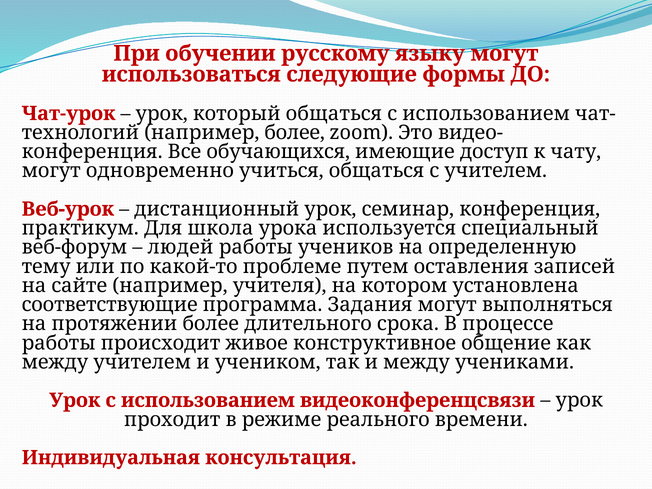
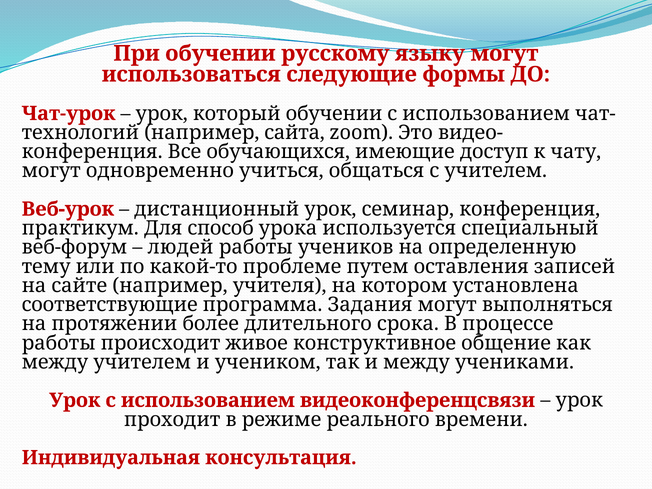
который общаться: общаться -> обучении (334, 114)
например более: более -> сайта (295, 133)
школа: школа -> способ (221, 228)
